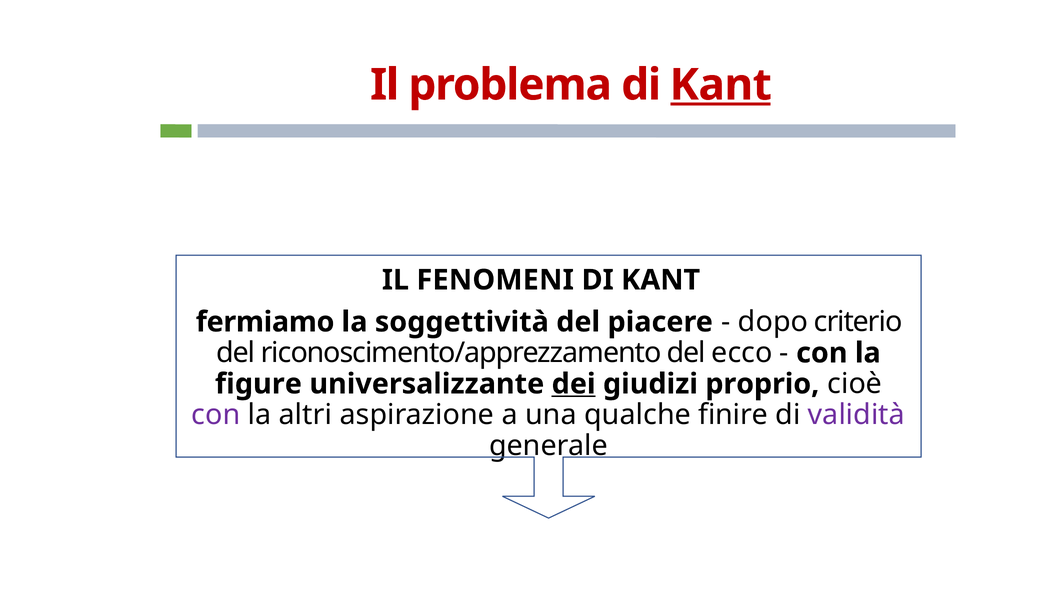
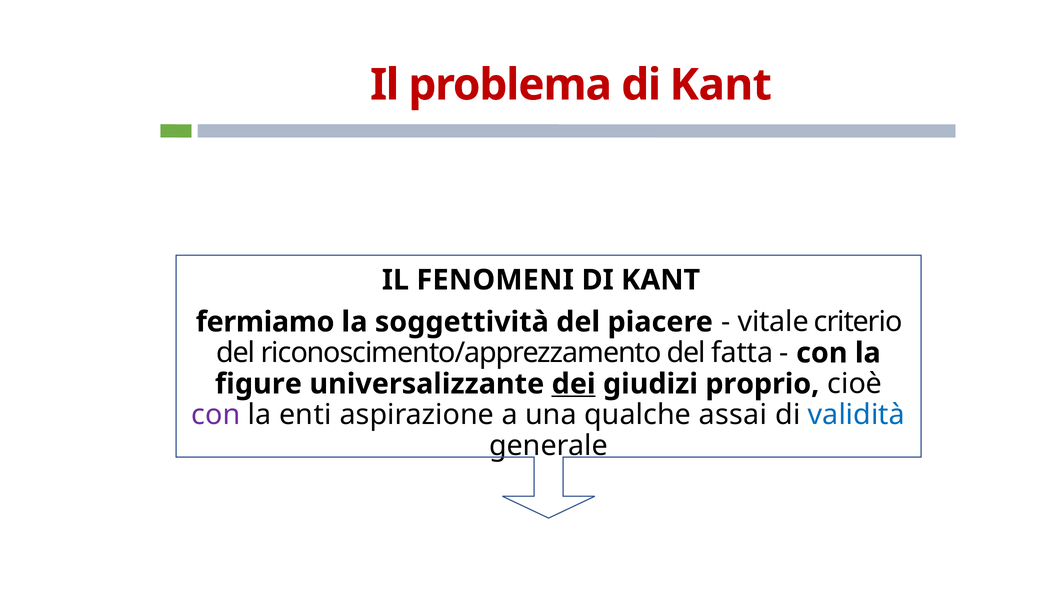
Kant underline: present -> none (721, 85)
dopo: dopo -> vitale (773, 322)
ecco: ecco -> fatta (742, 353)
altri: altri -> enti (305, 415)
finire: finire -> assai (733, 415)
validità colour: purple -> blue (856, 415)
